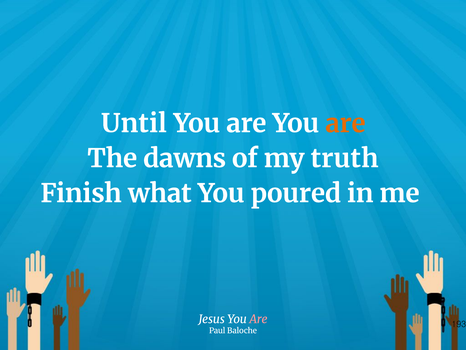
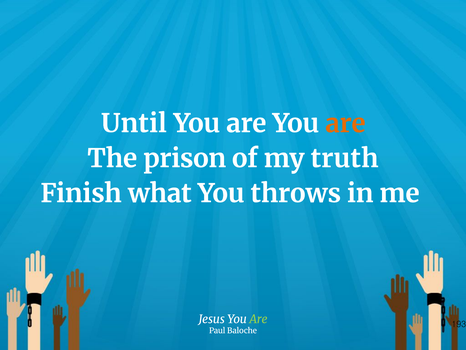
dawns: dawns -> prison (185, 158)
poured: poured -> throws (296, 193)
Are colour: pink -> light green (258, 319)
